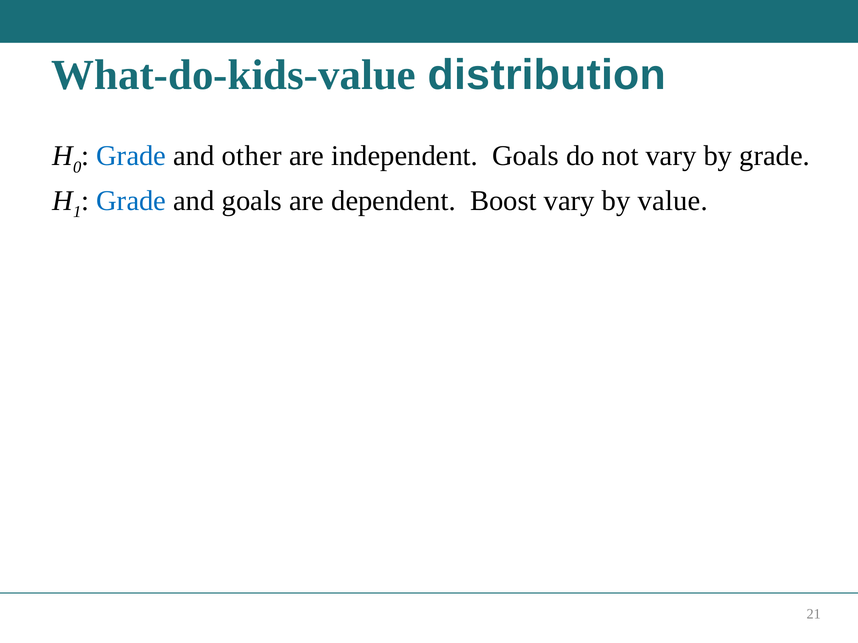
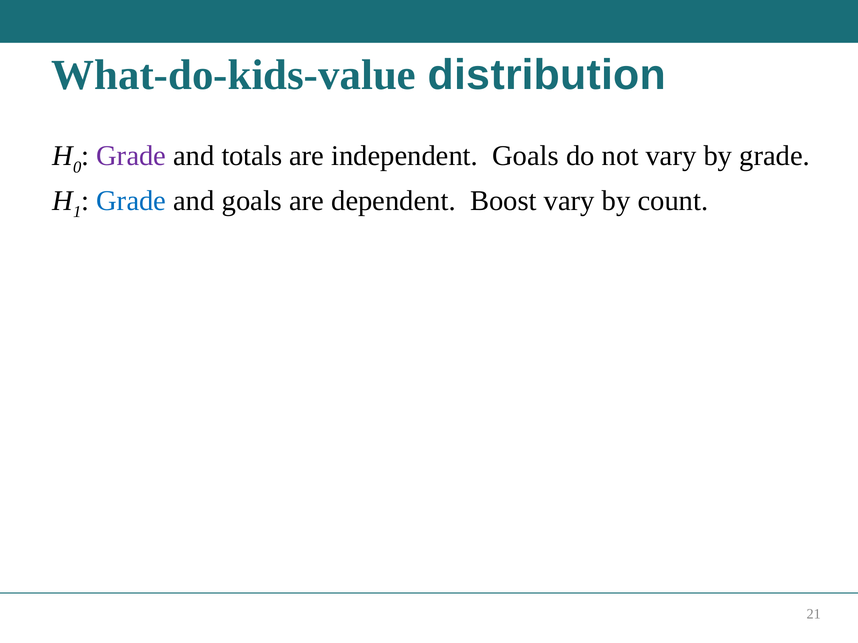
Grade colour: blue -> purple (131, 156)
other: other -> totals (252, 156)
value: value -> count (673, 201)
